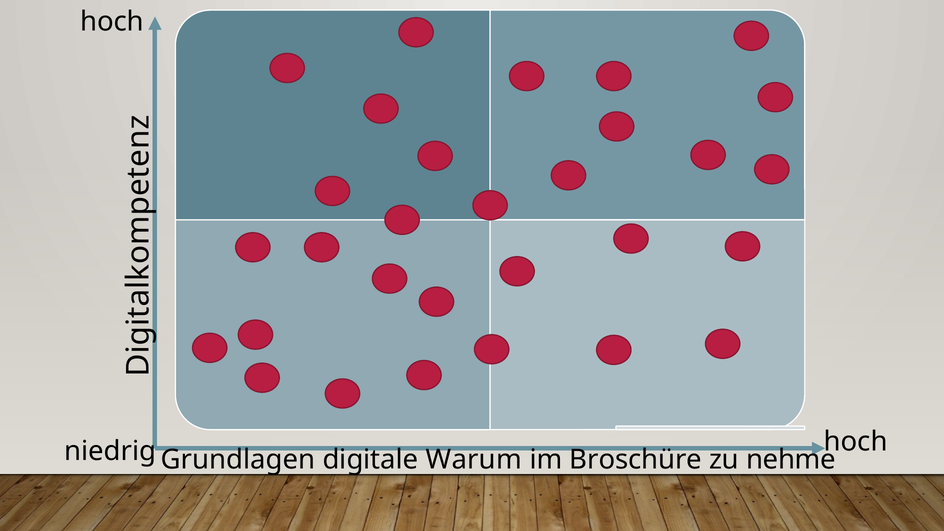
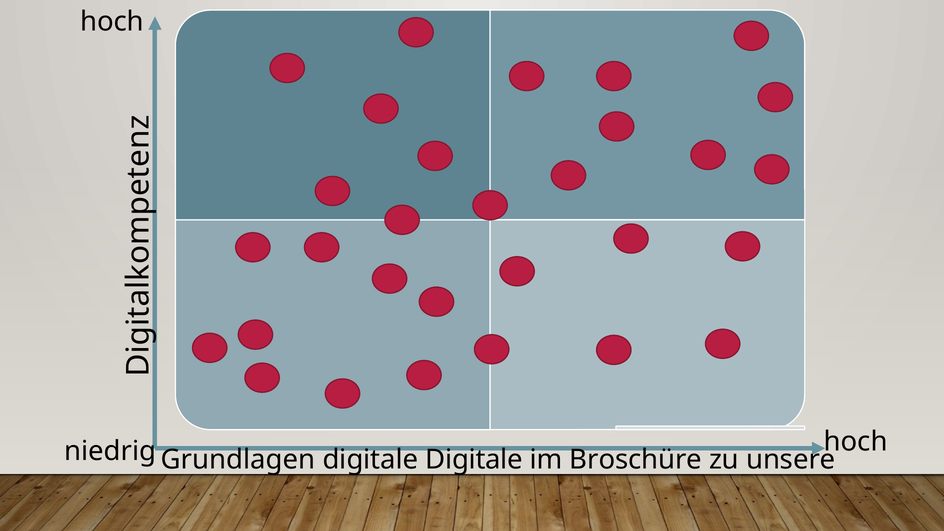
digitale Warum: Warum -> Digitale (474, 460)
nehme: nehme -> unsere (791, 460)
